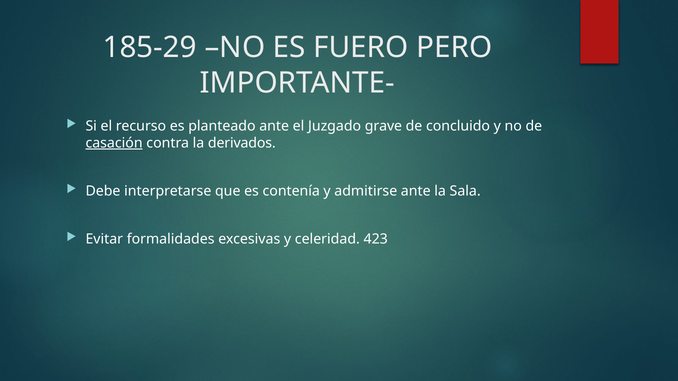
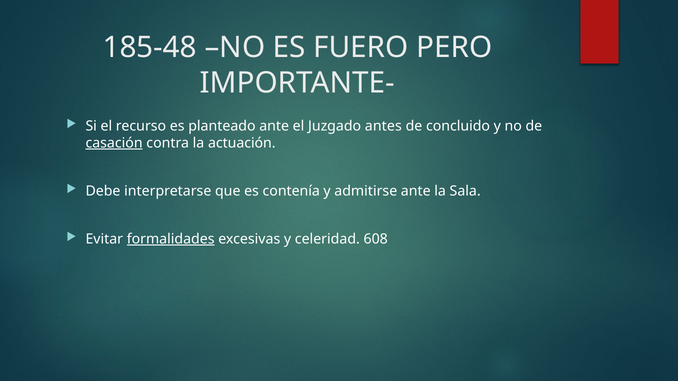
185-29: 185-29 -> 185-48 (150, 48)
grave: grave -> antes (383, 126)
derivados: derivados -> actuación (242, 143)
formalidades underline: none -> present (171, 239)
423: 423 -> 608 (376, 239)
